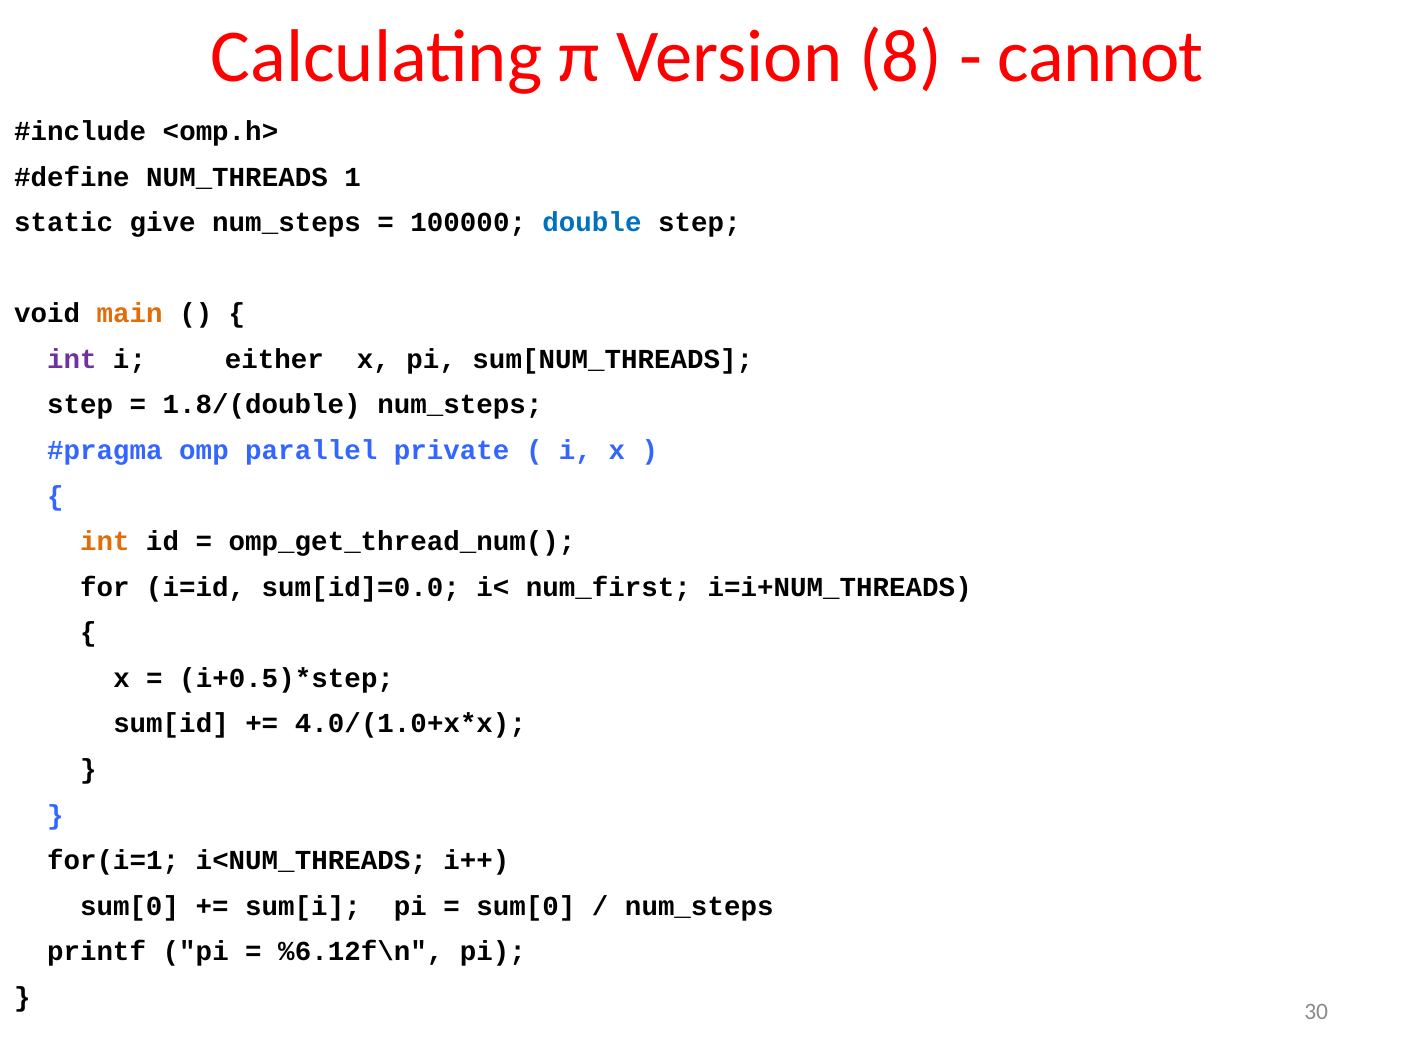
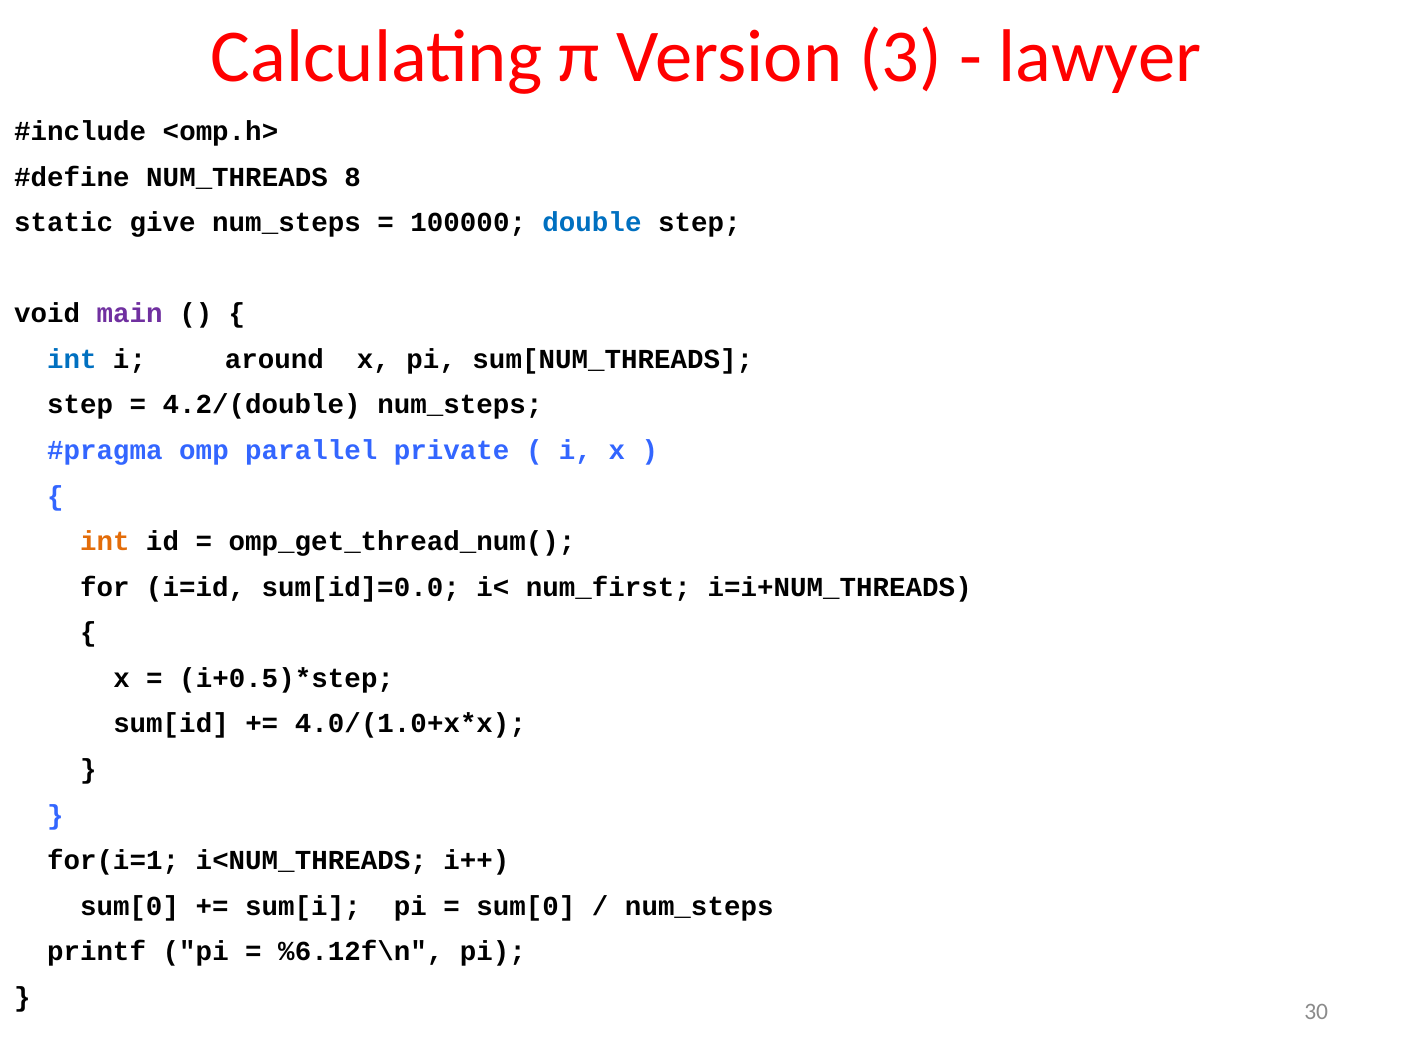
8: 8 -> 3 (901, 57)
cannot: cannot -> lawyer (1100, 57)
1: 1 -> 8 (353, 177)
main colour: orange -> purple (130, 314)
int colour: purple -> blue (72, 359)
either: either -> around (274, 359)
1.8/(double: 1.8/(double -> 4.2/(double (262, 405)
